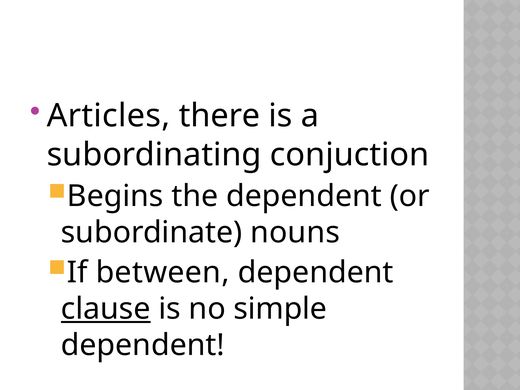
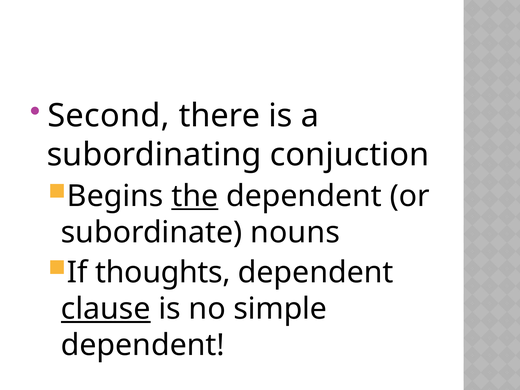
Articles: Articles -> Second (108, 116)
the underline: none -> present (195, 196)
between: between -> thoughts (163, 273)
